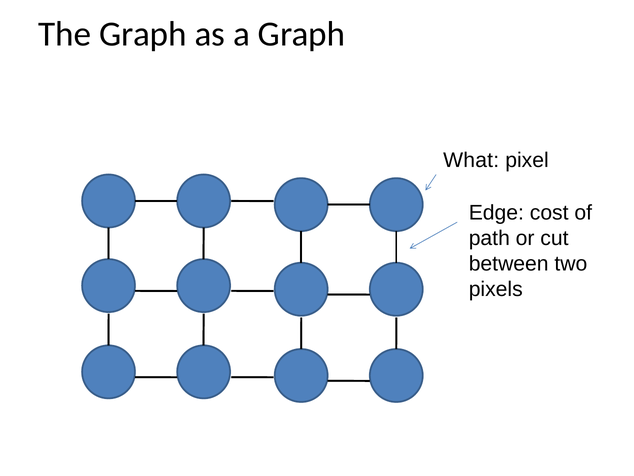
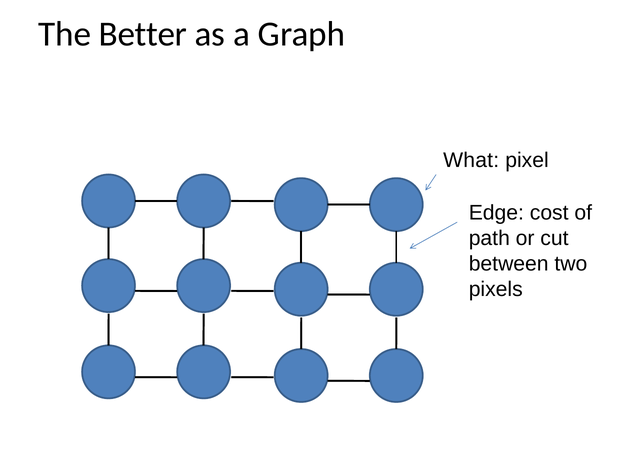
The Graph: Graph -> Better (143, 34)
